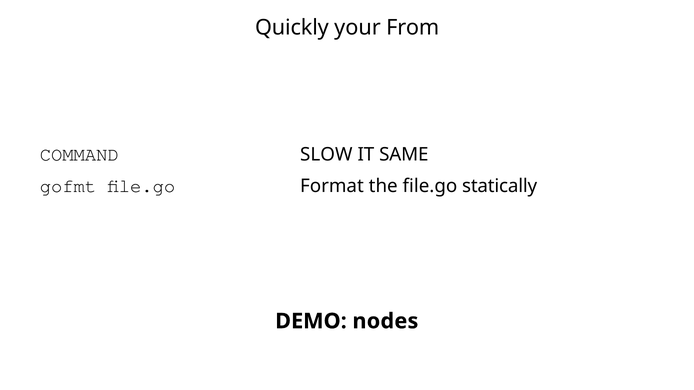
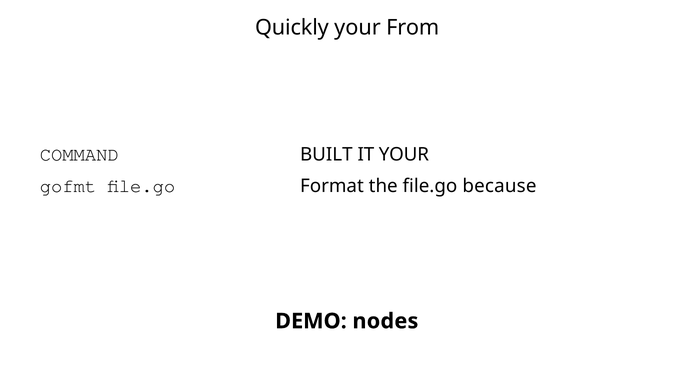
SLOW: SLOW -> BUILT (326, 155)
IT SAME: SAME -> YOUR (404, 155)
statically: statically -> because (499, 186)
